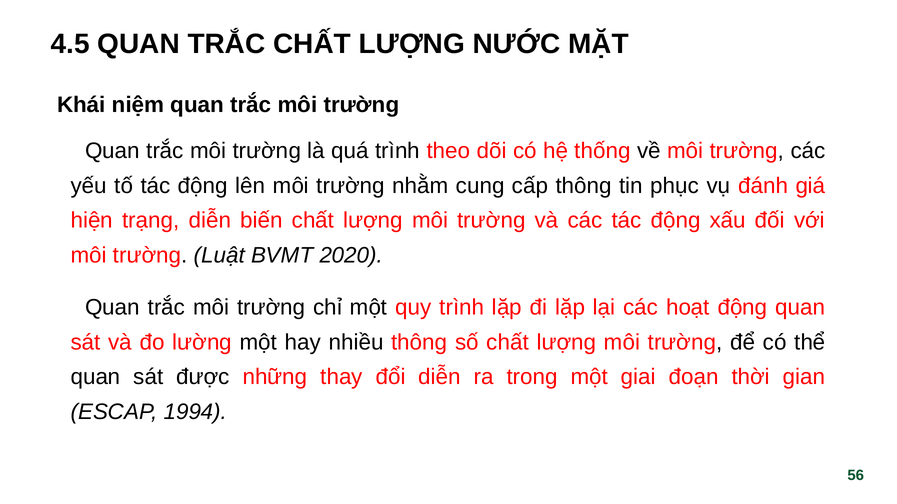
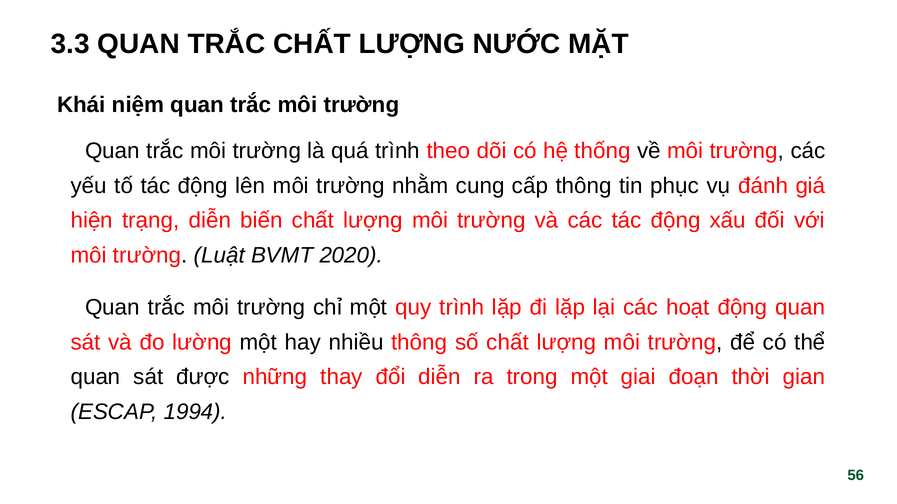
4.5: 4.5 -> 3.3 (70, 44)
